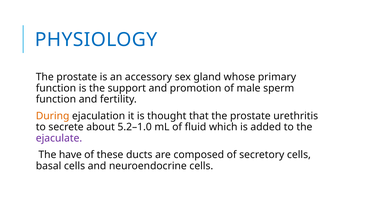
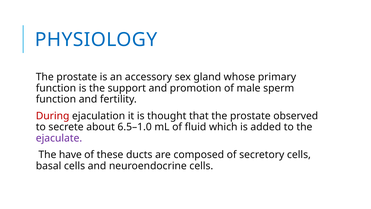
During colour: orange -> red (53, 116)
urethritis: urethritis -> observed (296, 116)
5.2–1.0: 5.2–1.0 -> 6.5–1.0 (135, 127)
